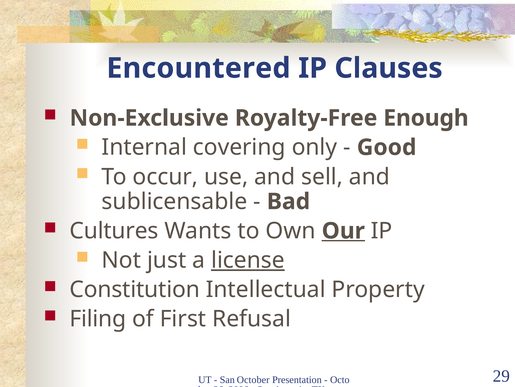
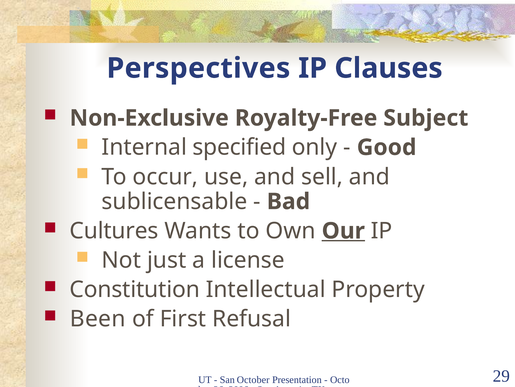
Encountered: Encountered -> Perspectives (198, 68)
Enough: Enough -> Subject (426, 118)
covering: covering -> specified (239, 147)
license underline: present -> none (248, 260)
Filing: Filing -> Been (98, 318)
